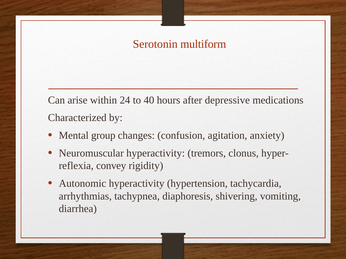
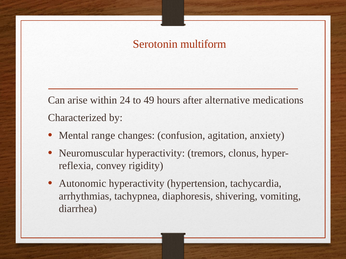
40: 40 -> 49 (149, 100)
depressive: depressive -> alternative (227, 100)
group: group -> range (103, 136)
